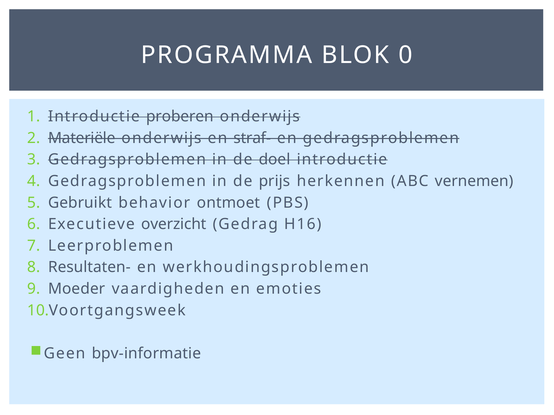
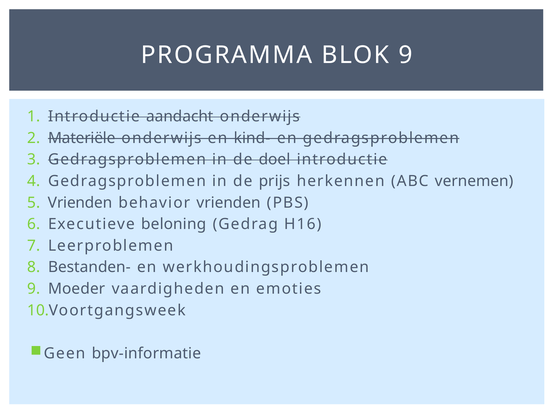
BLOK 0: 0 -> 9 (406, 55)
proberen: proberen -> aandacht (180, 117)
straf-: straf- -> kind- (252, 138)
Gebruikt: Gebruikt -> Vrienden (80, 203)
behavior ontmoet: ontmoet -> vrienden (229, 203)
overzicht: overzicht -> beloning (174, 224)
Resultaten-: Resultaten- -> Bestanden- (89, 268)
